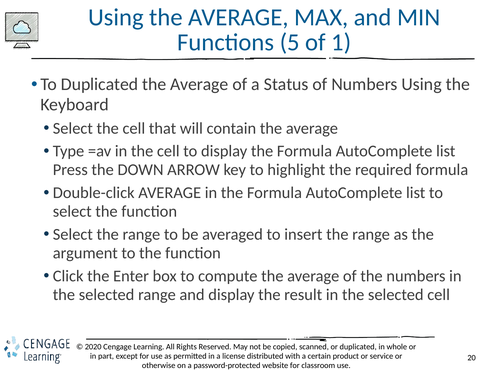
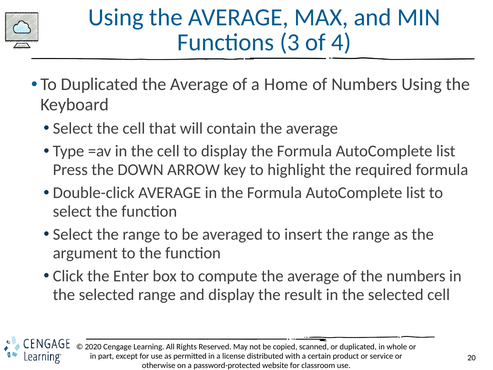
5: 5 -> 3 (290, 42)
1: 1 -> 4 (341, 42)
Status: Status -> Home (286, 84)
